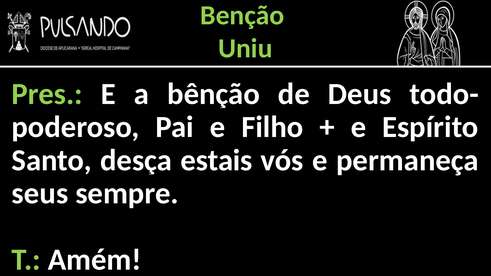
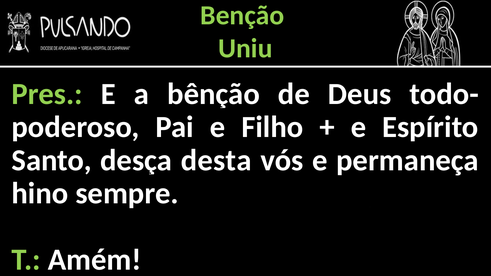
estais: estais -> desta (216, 160)
seus: seus -> hino (40, 193)
